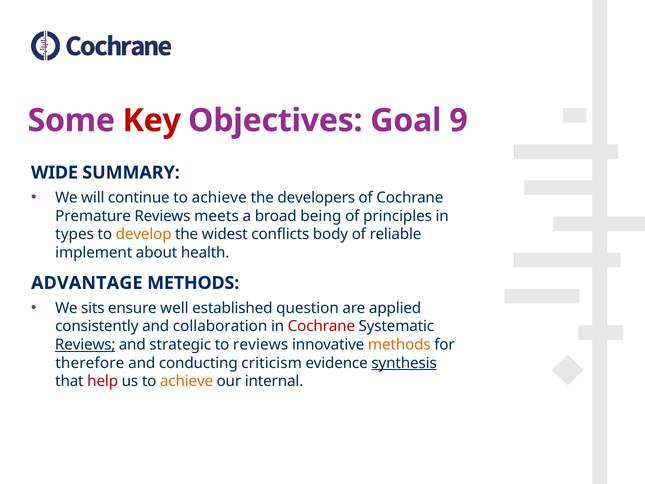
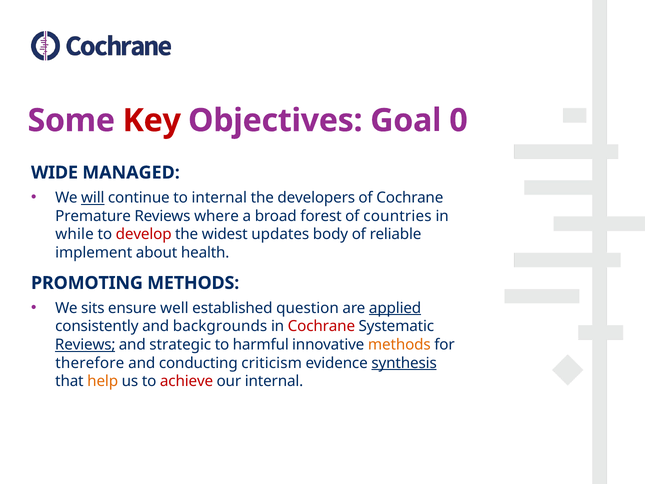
9: 9 -> 0 (459, 120)
SUMMARY: SUMMARY -> MANAGED (131, 173)
will underline: none -> present (93, 198)
continue to achieve: achieve -> internal (219, 198)
meets: meets -> where (217, 216)
being: being -> forest (321, 216)
principles: principles -> countries (397, 216)
types: types -> while (75, 234)
develop colour: orange -> red (144, 234)
conflicts: conflicts -> updates (280, 234)
ADVANTAGE: ADVANTAGE -> PROMOTING (87, 283)
applied underline: none -> present (395, 308)
collaboration: collaboration -> backgrounds (220, 326)
to reviews: reviews -> harmful (261, 345)
help colour: red -> orange (103, 381)
achieve colour: orange -> red (187, 381)
